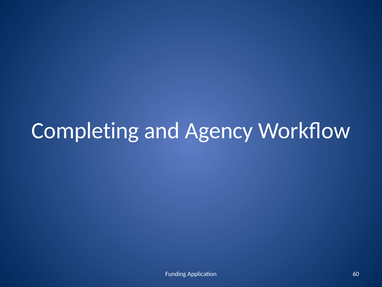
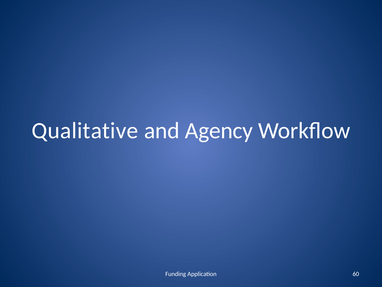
Completing: Completing -> Qualitative (85, 131)
